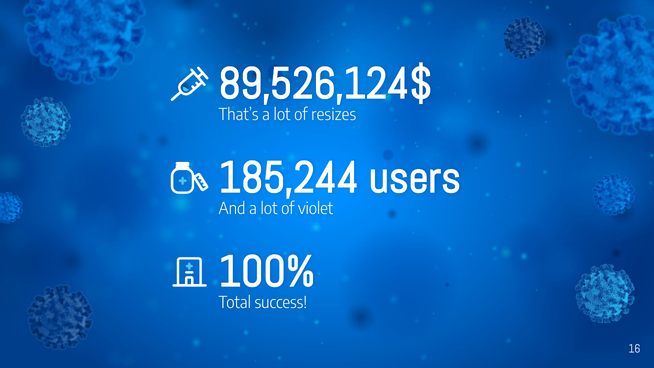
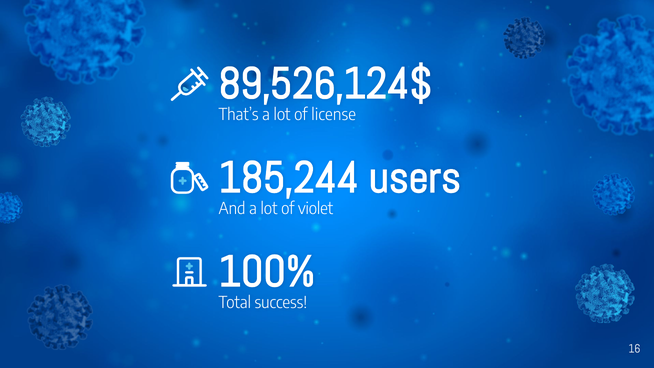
resizes: resizes -> license (334, 115)
